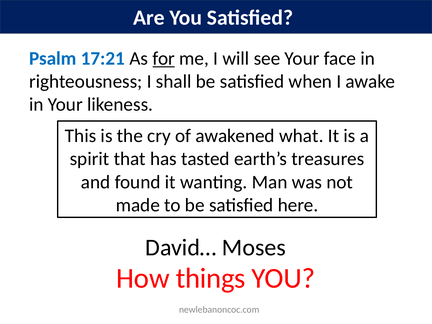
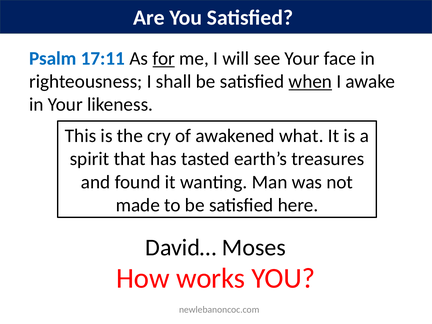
17:21: 17:21 -> 17:11 (103, 59)
when underline: none -> present (310, 82)
things: things -> works (211, 278)
